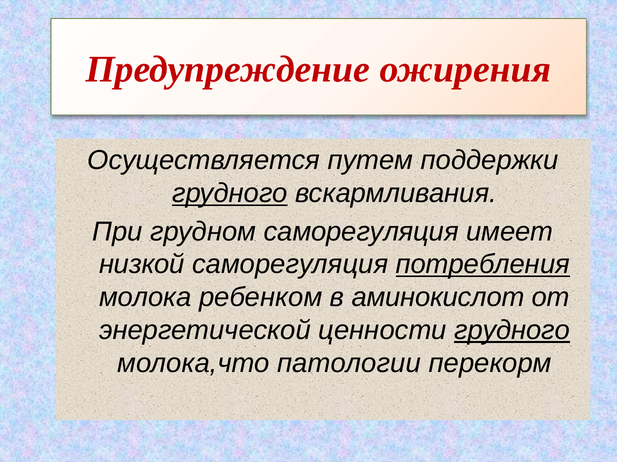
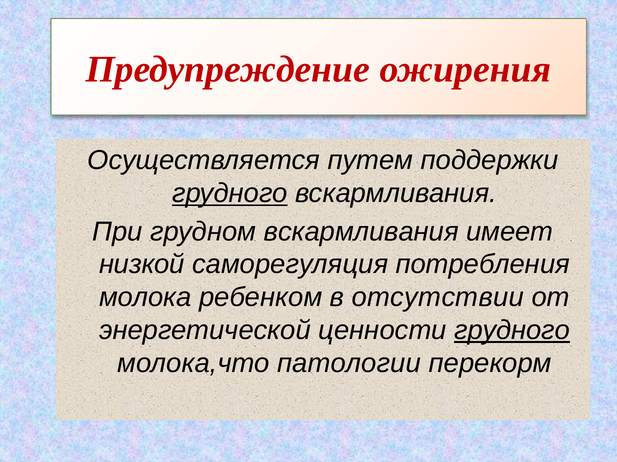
грудном саморегуляция: саморегуляция -> вскармливания (361, 232)
потребления underline: present -> none (483, 265)
аминокислот: аминокислот -> отсутствии (438, 298)
